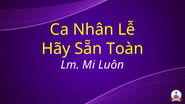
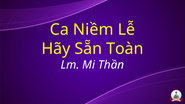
Nhân: Nhân -> Niềm (93, 30)
Luôn: Luôn -> Thần (111, 65)
